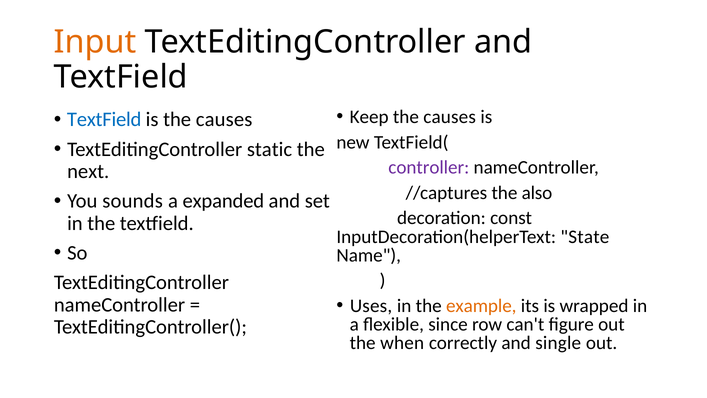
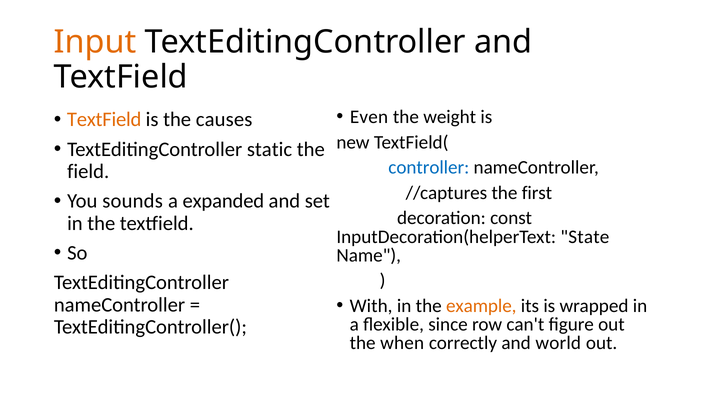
Keep: Keep -> Even (369, 117)
causes: causes -> weight (450, 117)
TextField colour: blue -> orange (104, 119)
controller colour: purple -> blue (429, 168)
next: next -> field (88, 171)
also: also -> first (537, 193)
Uses: Uses -> With (371, 306)
single: single -> world (558, 343)
